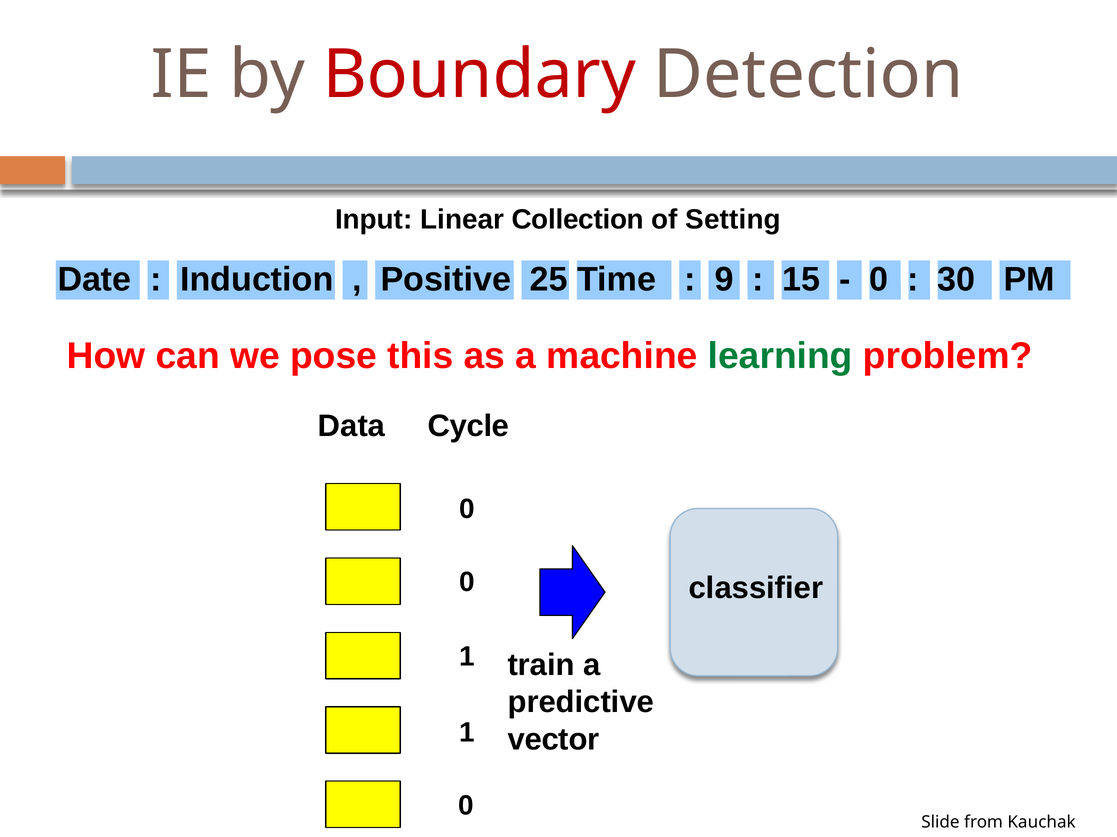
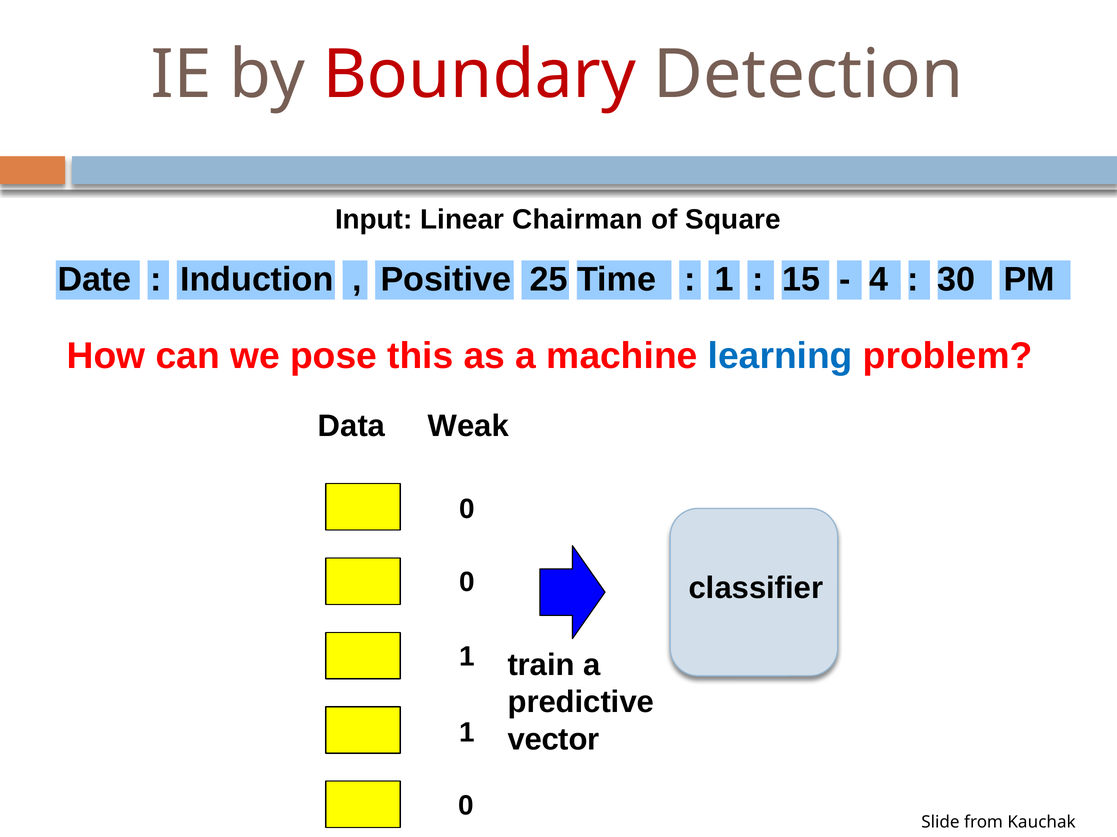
Collection: Collection -> Chairman (577, 220)
Setting: Setting -> Square (733, 220)
9: 9 -> 1 (724, 280)
0: 0 -> 4 (879, 280)
learning colour: green -> blue (780, 356)
Cycle: Cycle -> Weak (468, 427)
